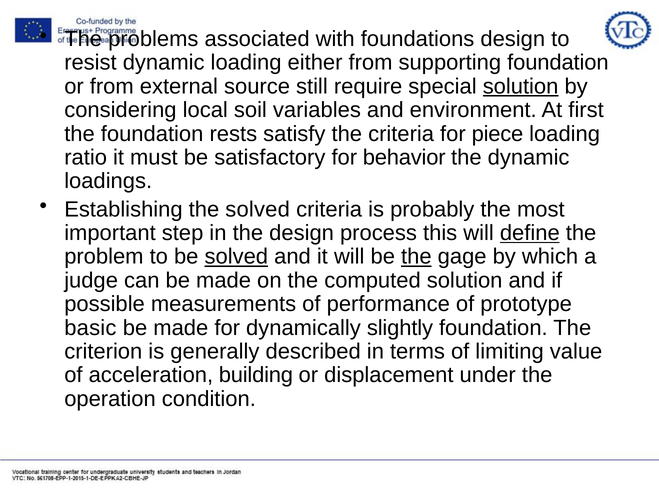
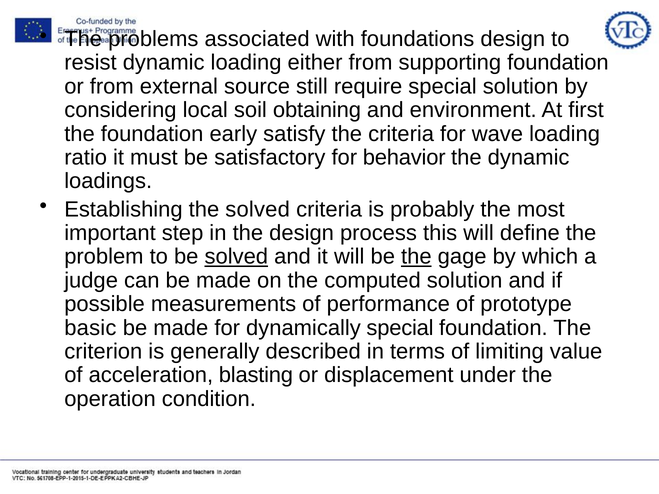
solution underline: present -> none (521, 86)
variables: variables -> obtaining (317, 110)
rests: rests -> early (233, 134)
piece: piece -> wave (497, 134)
define underline: present -> none (530, 233)
dynamically slightly: slightly -> special (400, 328)
building: building -> blasting (256, 375)
